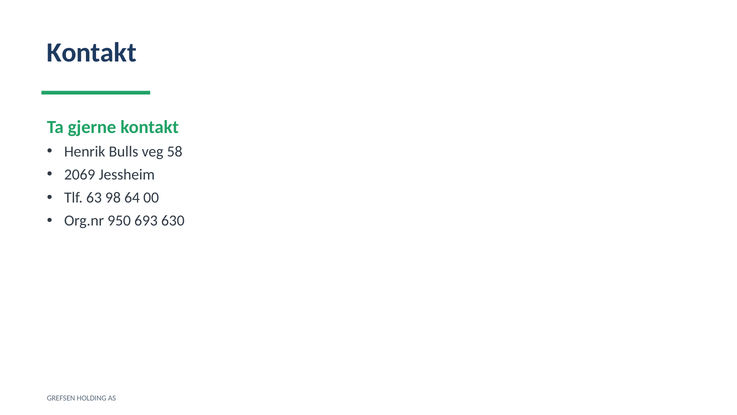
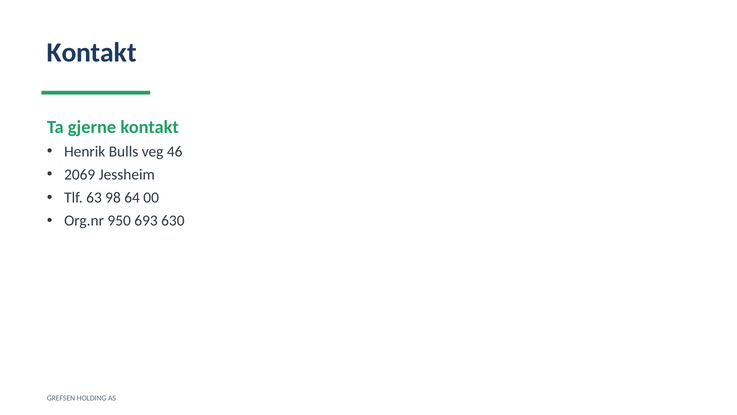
58: 58 -> 46 (175, 152)
